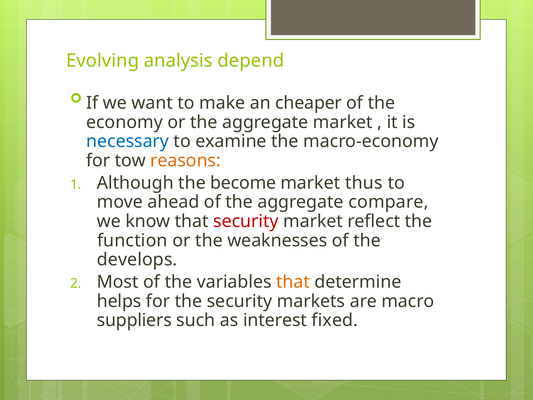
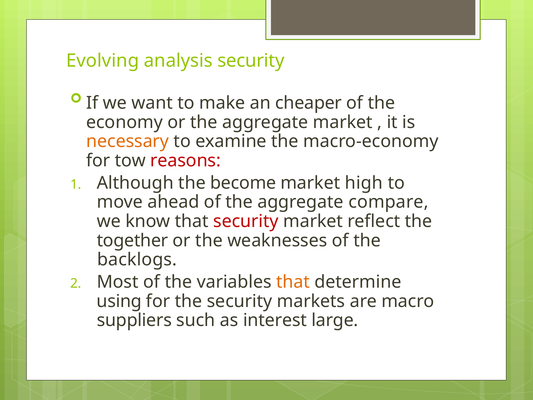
analysis depend: depend -> security (251, 61)
necessary colour: blue -> orange (128, 141)
reasons colour: orange -> red (186, 160)
thus: thus -> high (364, 183)
function: function -> together (133, 240)
develops: develops -> backlogs (137, 260)
helps: helps -> using (119, 301)
fixed: fixed -> large (335, 320)
